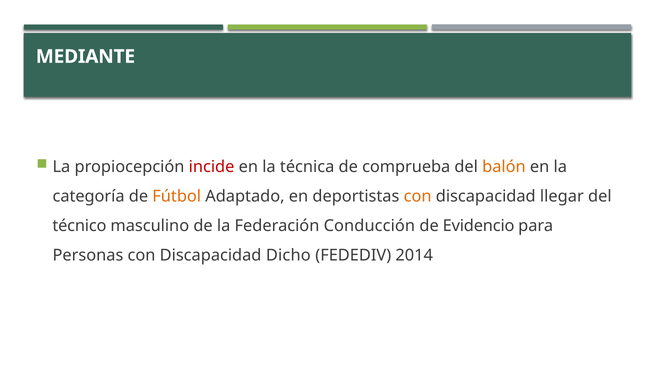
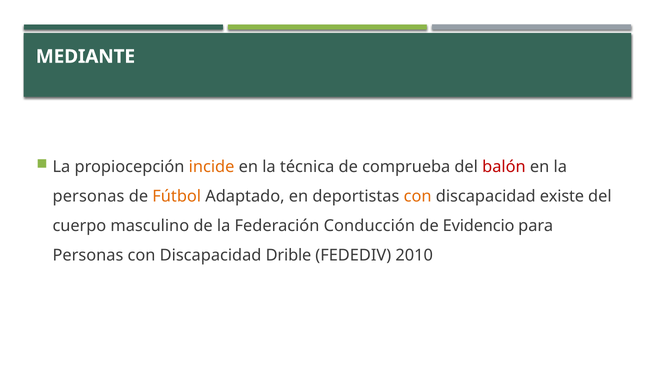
incide colour: red -> orange (212, 167)
balón colour: orange -> red (504, 167)
categoría: categoría -> personas (88, 197)
llegar: llegar -> existe (562, 197)
técnico: técnico -> cuerpo (79, 226)
Dicho: Dicho -> Drible (289, 256)
2014: 2014 -> 2010 (414, 256)
